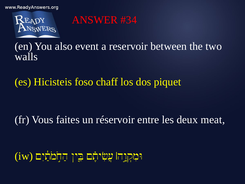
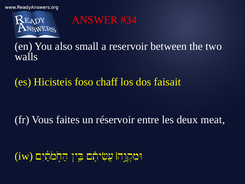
event: event -> small (87, 46)
piquet: piquet -> faisait (167, 82)
